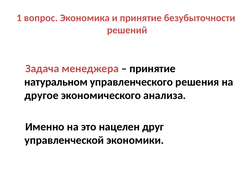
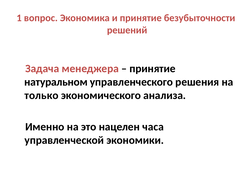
другое: другое -> только (42, 95)
друг: друг -> часа (153, 127)
